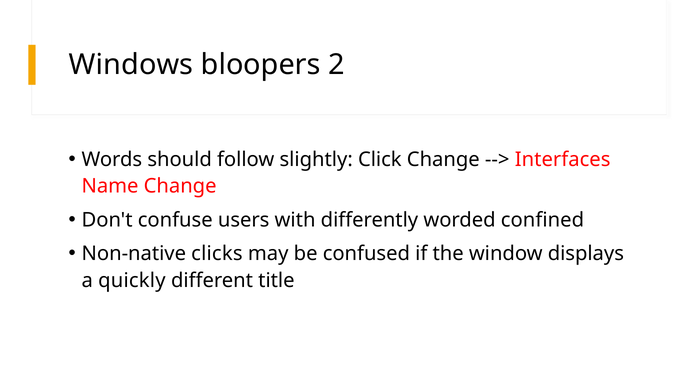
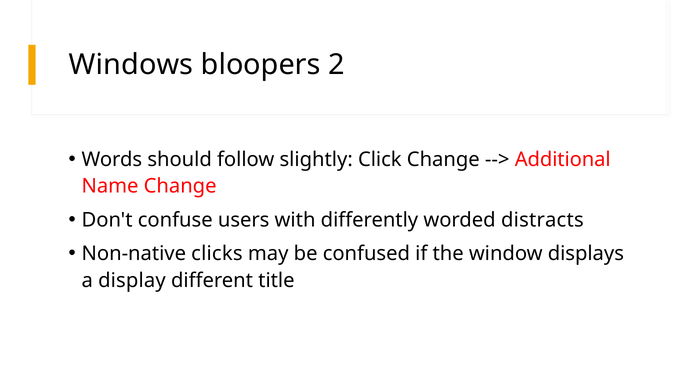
Interfaces: Interfaces -> Additional (563, 159)
confined: confined -> distracts (542, 220)
quickly: quickly -> display (132, 280)
